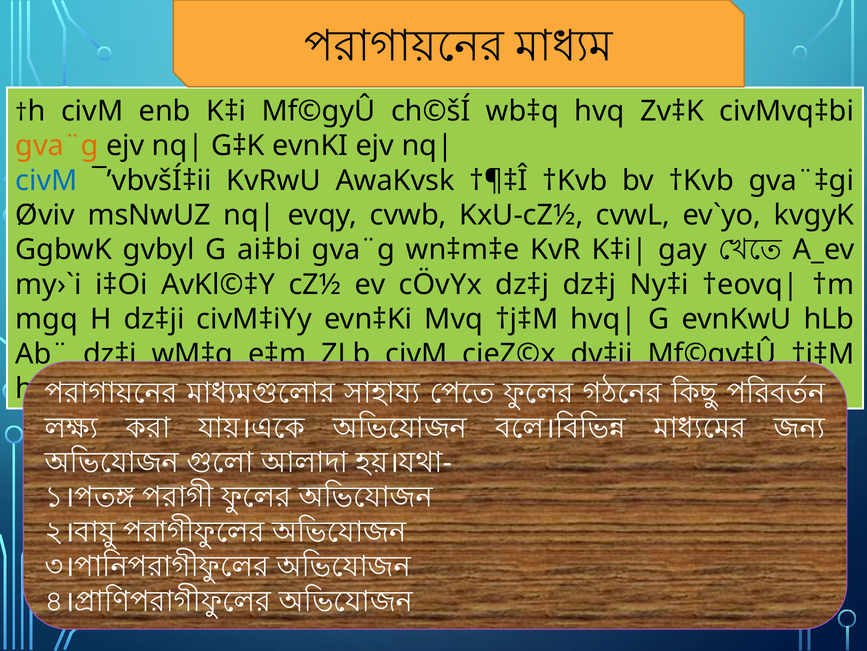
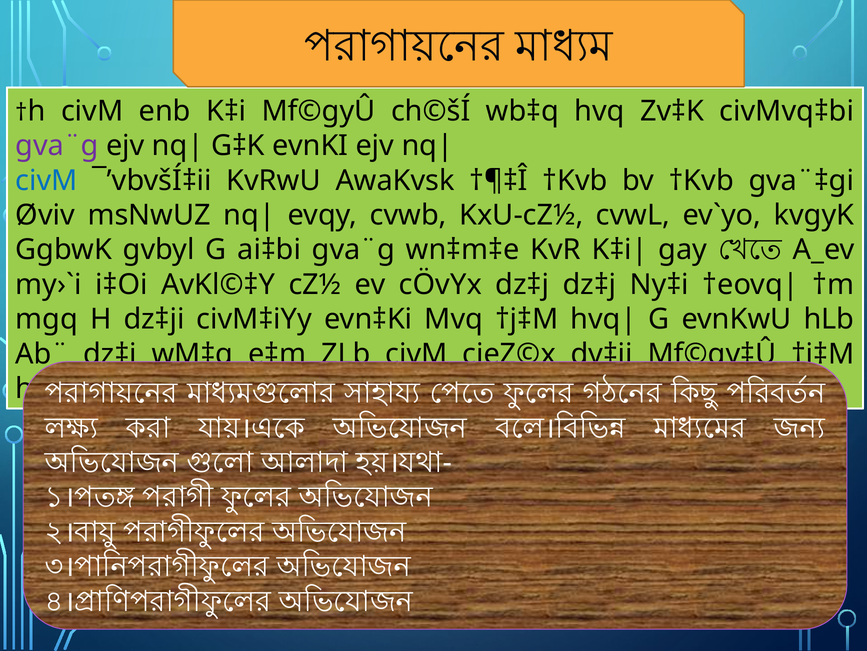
gva¨g colour: orange -> purple (57, 146)
